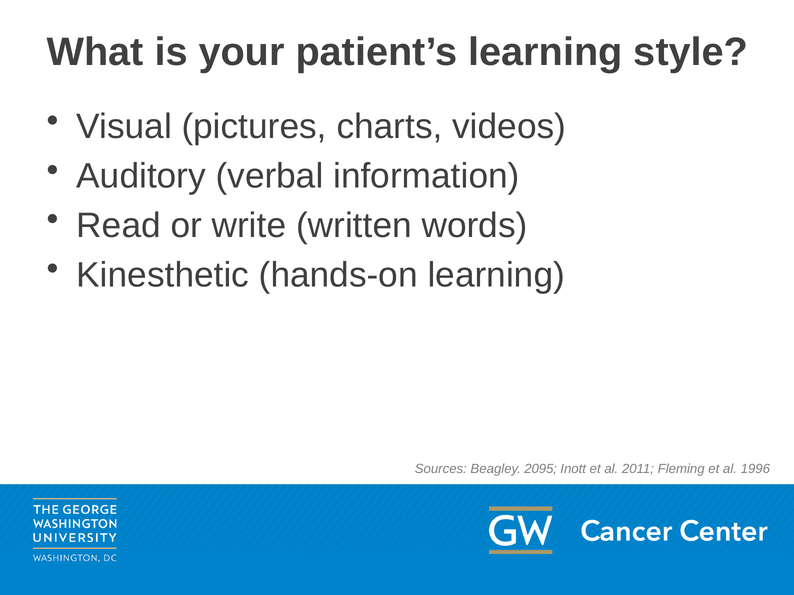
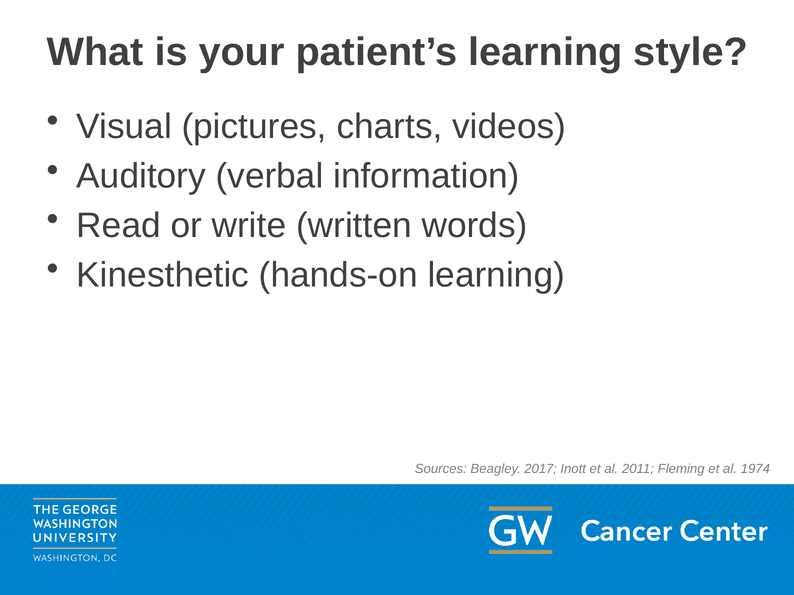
2095: 2095 -> 2017 (541, 469)
1996: 1996 -> 1974 (755, 469)
